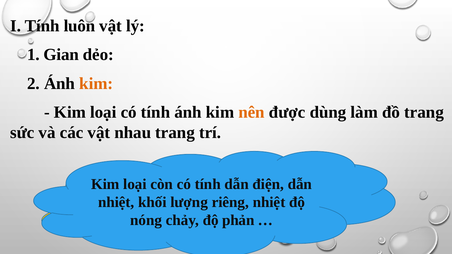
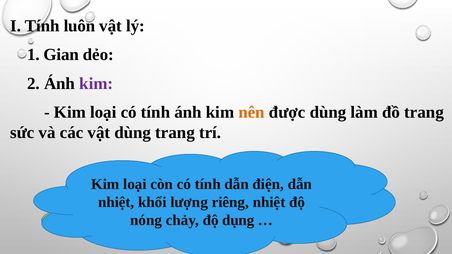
kim colour: orange -> purple (96, 83)
vật nhau: nhau -> dùng (133, 133)
phản: phản -> dụng (238, 220)
